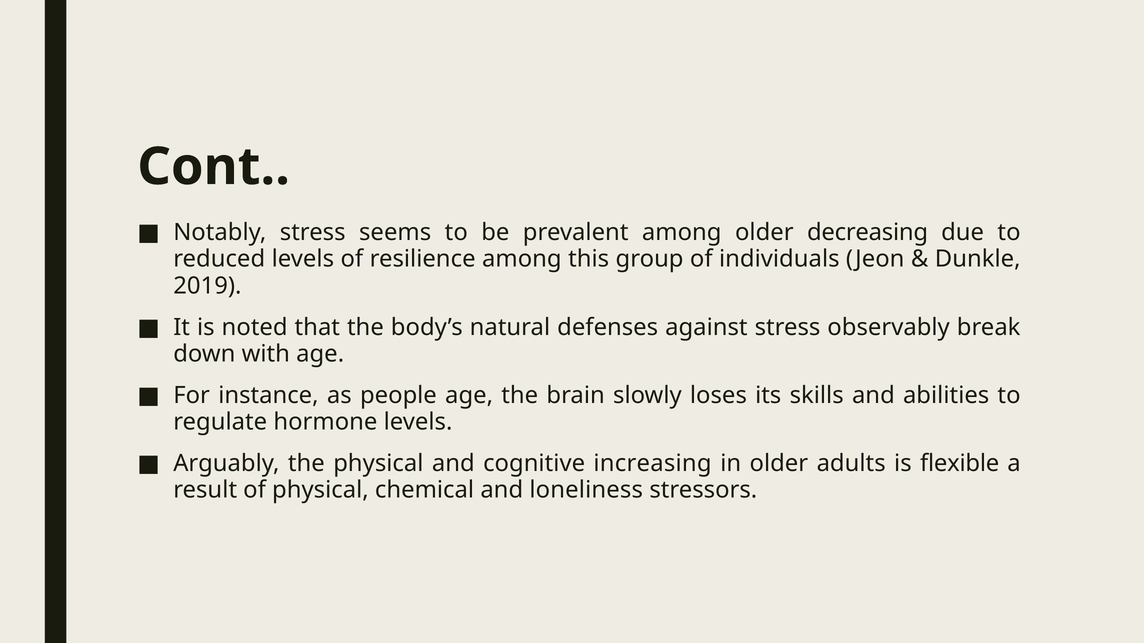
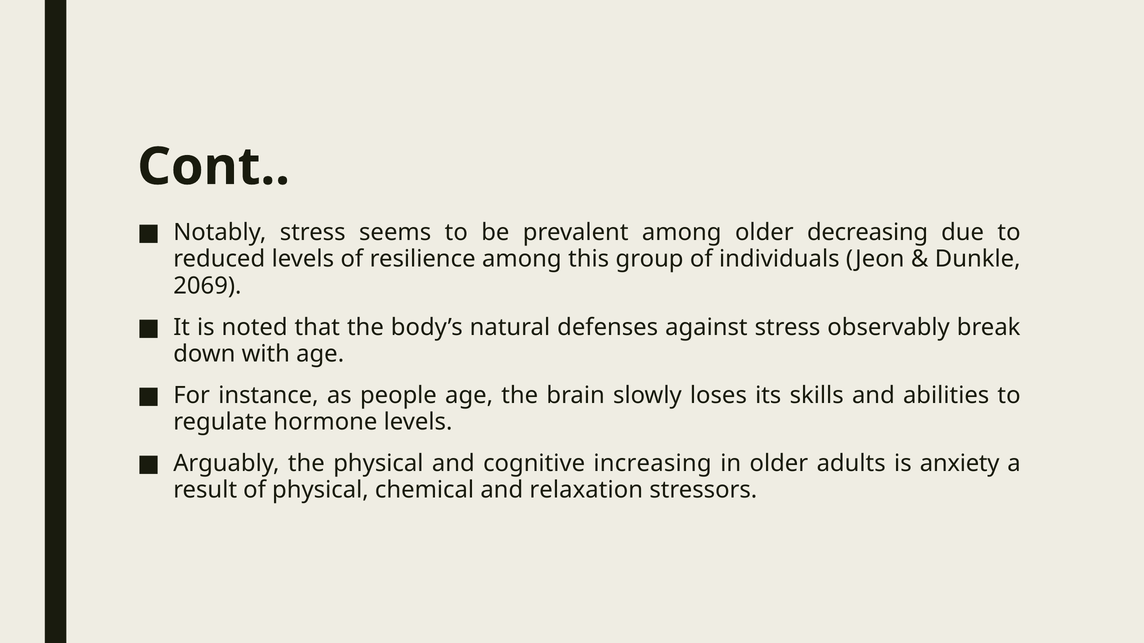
2019: 2019 -> 2069 (207, 286)
flexible: flexible -> anxiety (960, 464)
loneliness: loneliness -> relaxation (586, 491)
